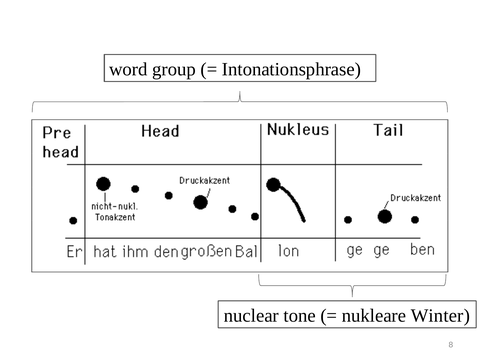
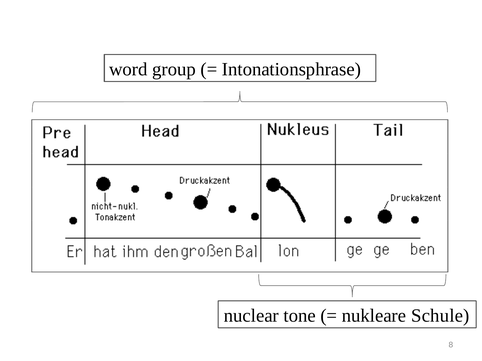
Winter: Winter -> Schule (440, 316)
